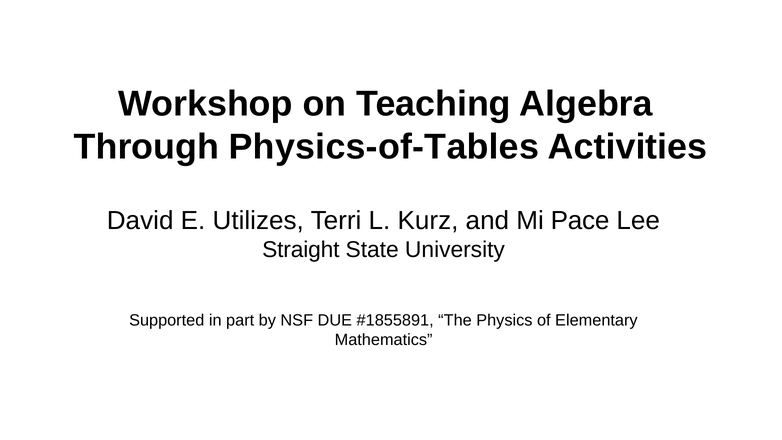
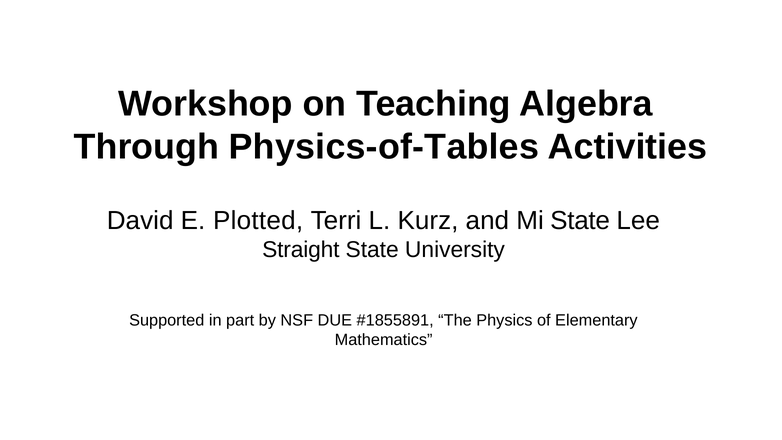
Utilizes: Utilizes -> Plotted (258, 221)
Mi Pace: Pace -> State (580, 221)
